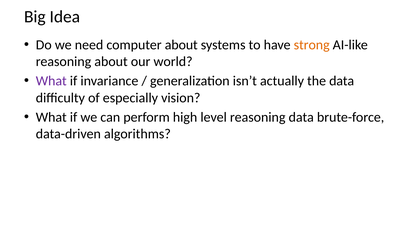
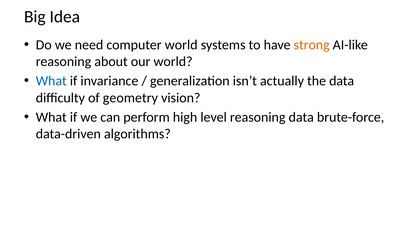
computer about: about -> world (181, 45)
What colour: purple -> blue (51, 81)
especially: especially -> geometry (130, 98)
